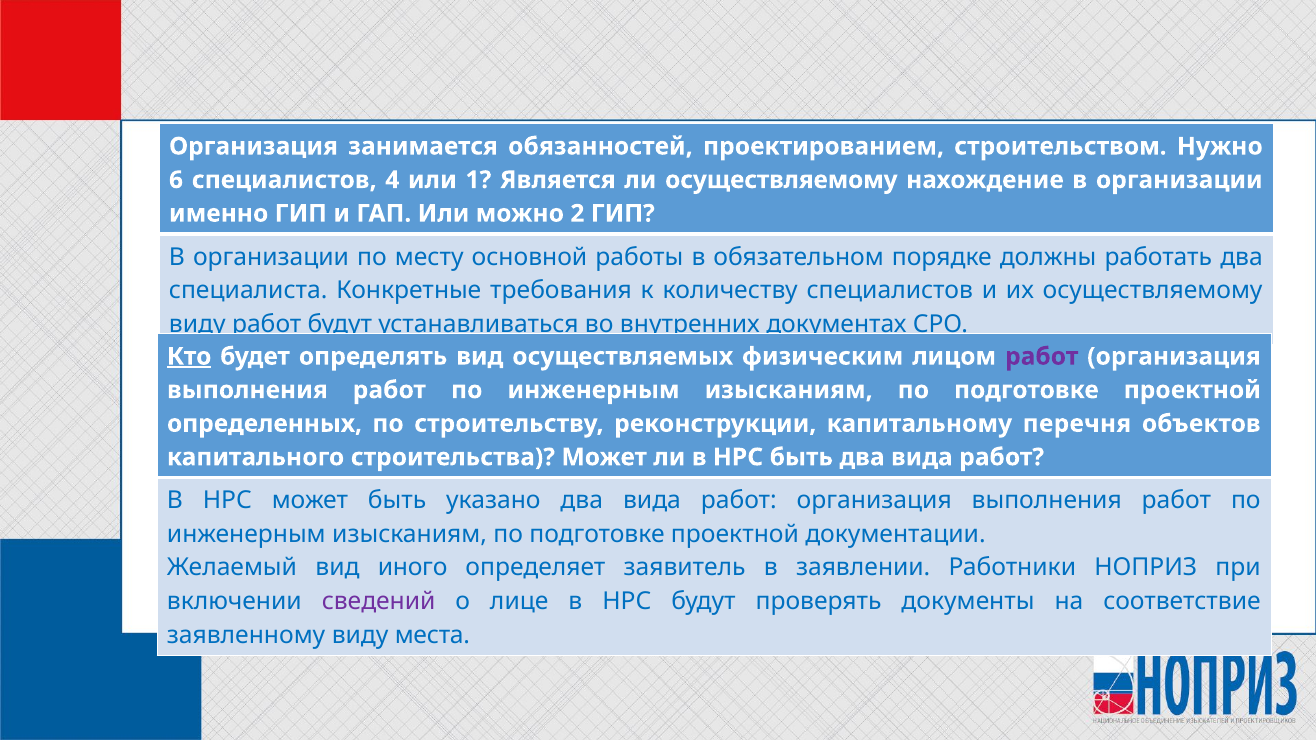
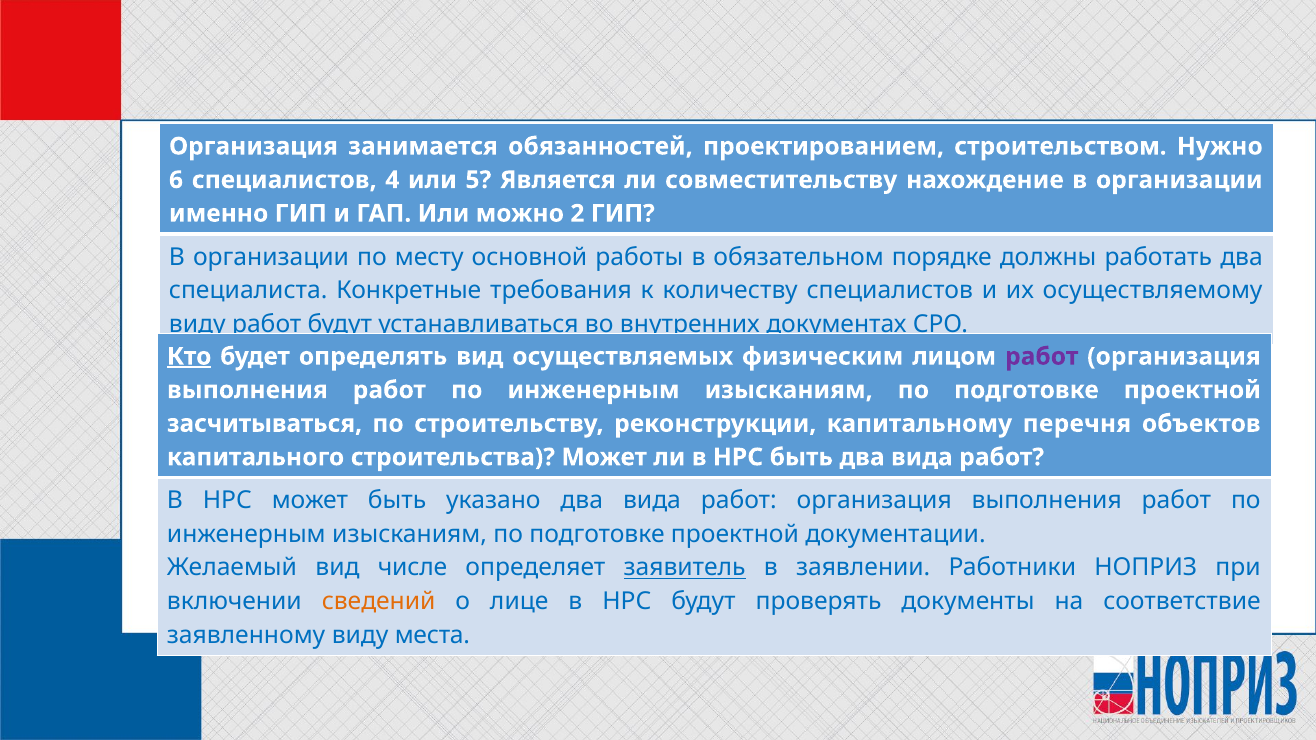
1: 1 -> 5 (478, 180)
ли осуществляемому: осуществляемому -> совместительству (781, 180)
определенных: определенных -> засчитываться (265, 424)
иного: иного -> числе (413, 568)
заявитель underline: none -> present (685, 568)
сведений colour: purple -> orange (379, 602)
